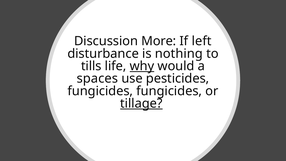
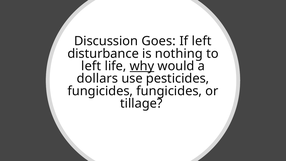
More: More -> Goes (159, 41)
tills: tills -> left (91, 66)
spaces: spaces -> dollars (97, 78)
tillage underline: present -> none (141, 103)
